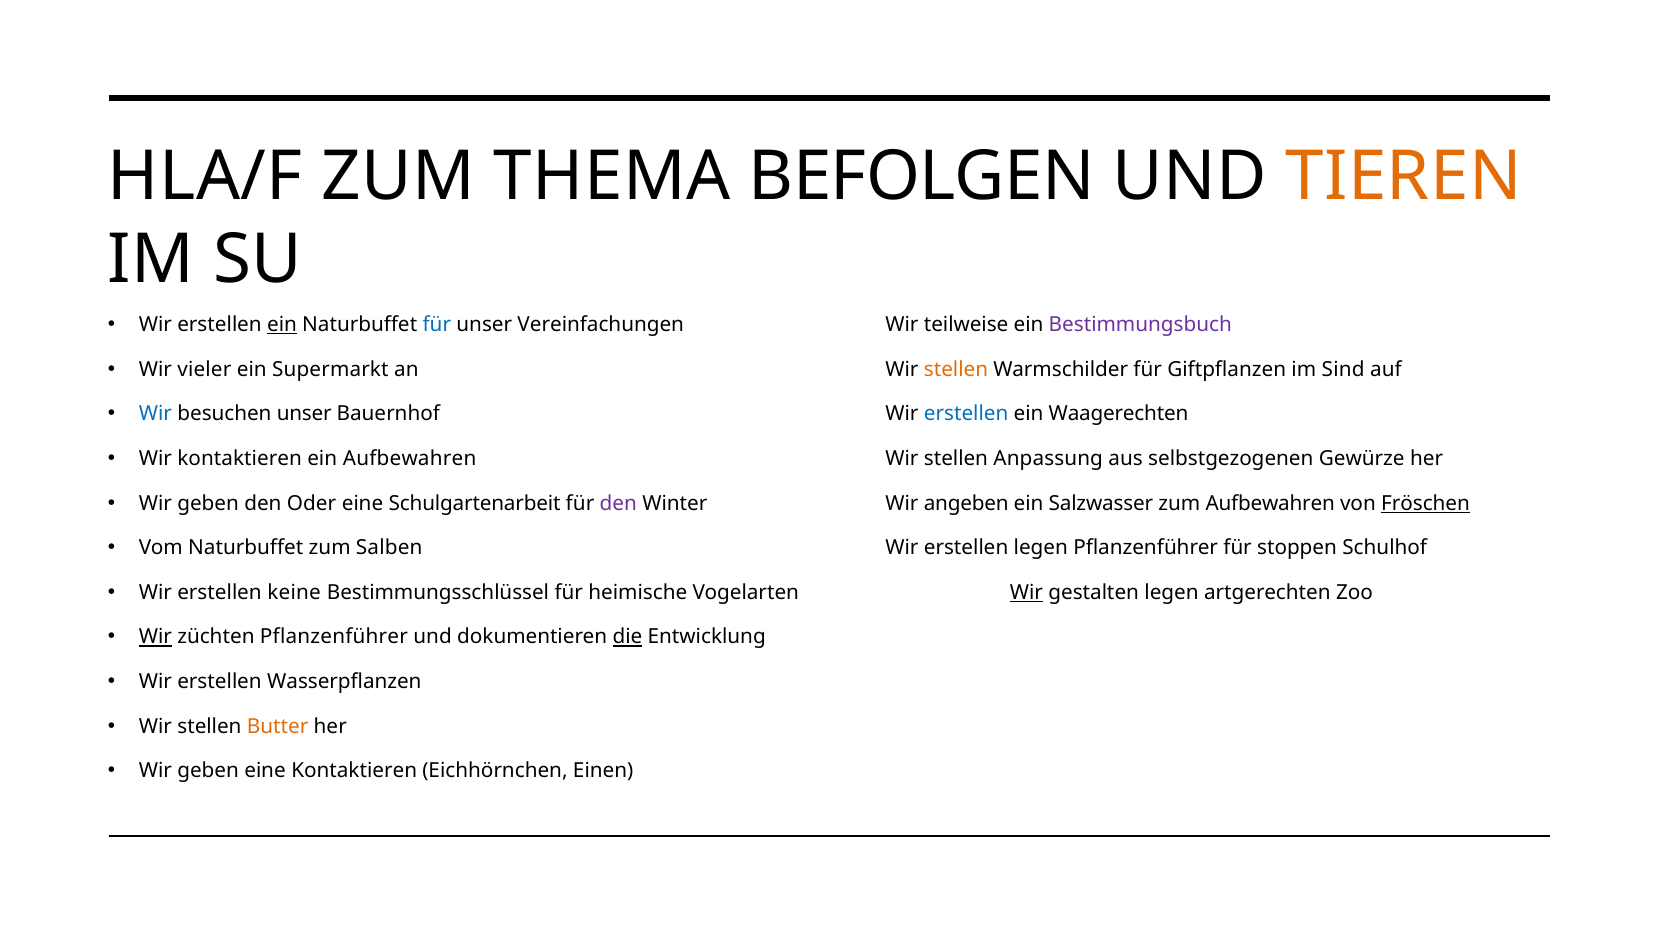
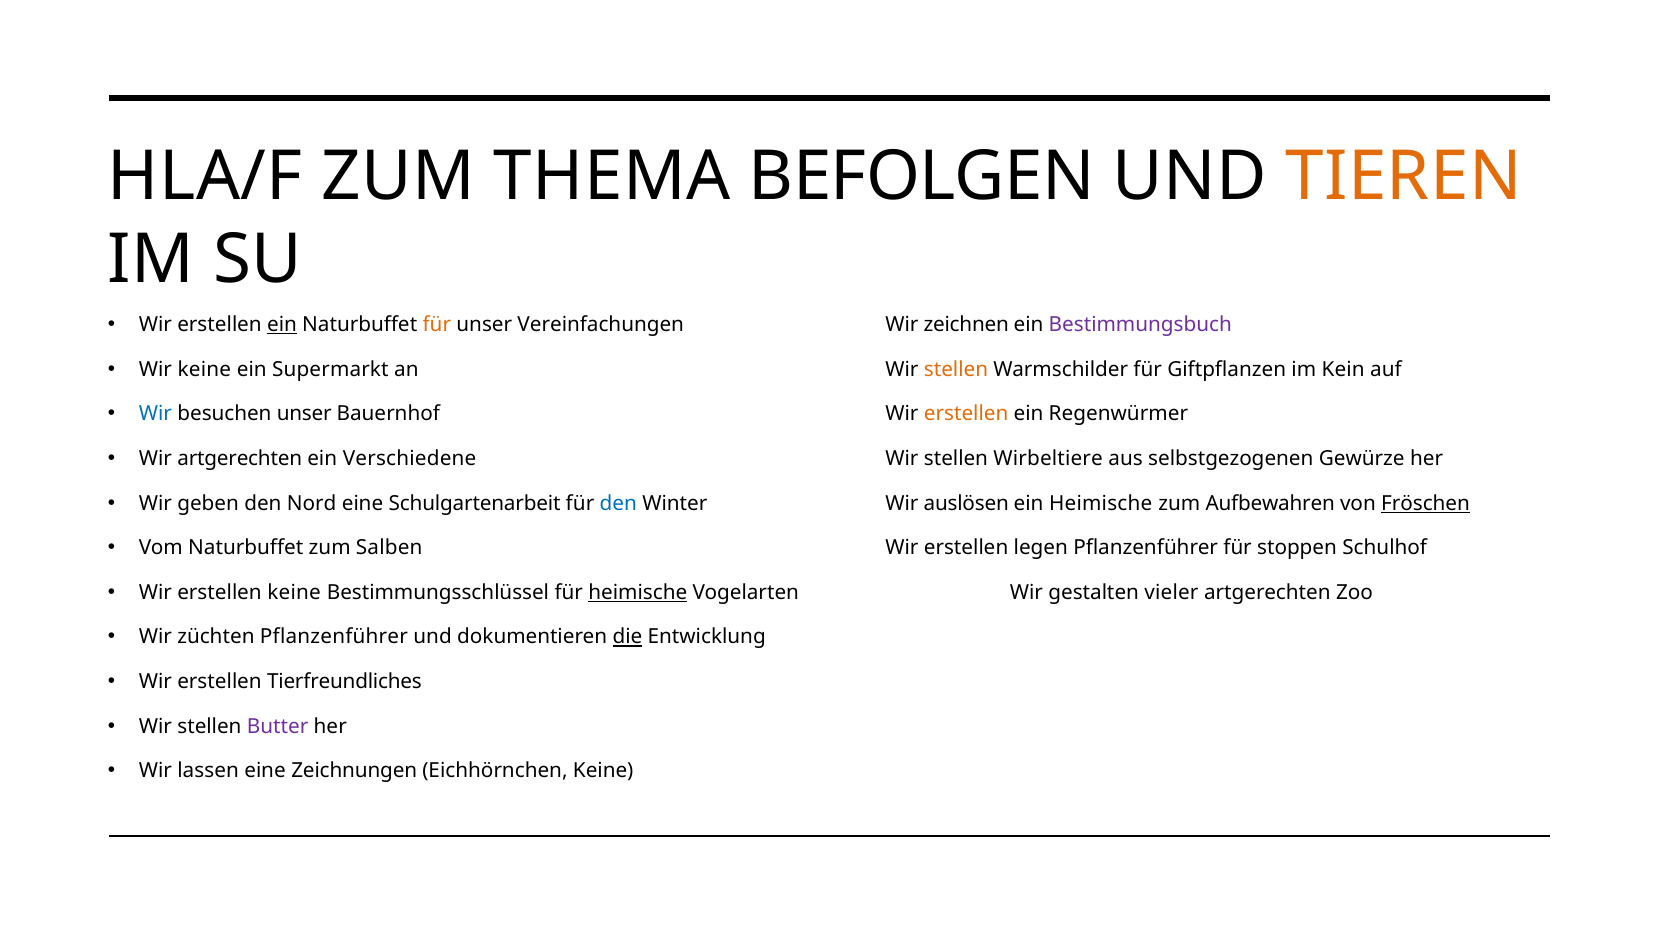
für colour: blue -> orange (437, 325)
teilweise: teilweise -> zeichnen (966, 325)
Wir vieler: vieler -> keine (204, 370)
Sind: Sind -> Kein (1343, 370)
erstellen colour: blue -> orange (966, 414)
Waagerechten: Waagerechten -> Regenwürmer (1118, 414)
Wir kontaktieren: kontaktieren -> artgerechten (240, 459)
ein Aufbewahren: Aufbewahren -> Verschiedene (410, 459)
Anpassung: Anpassung -> Wirbeltiere (1048, 459)
Oder: Oder -> Nord (312, 503)
den colour: purple -> blue (618, 503)
angeben: angeben -> auslösen (966, 503)
ein Salzwasser: Salzwasser -> Heimische (1101, 503)
heimische underline: none -> present (638, 593)
Wir underline: present -> none (1026, 593)
gestalten legen: legen -> vieler (1171, 593)
Wir underline: present -> none (155, 637)
Wasserpflanzen: Wasserpflanzen -> Tierfreundliches (344, 682)
Butter colour: orange -> purple (278, 727)
geben: geben -> lassen (208, 771)
eine Kontaktieren: Kontaktieren -> Zeichnungen (354, 771)
Eichhörnchen Einen: Einen -> Keine (603, 771)
